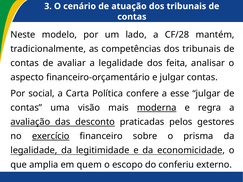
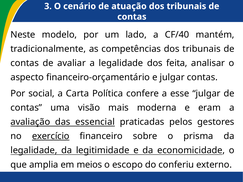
CF/28: CF/28 -> CF/40 (177, 35)
moderna underline: present -> none (157, 108)
regra: regra -> eram (210, 108)
desconto: desconto -> essencial (95, 122)
quem: quem -> meios (89, 165)
